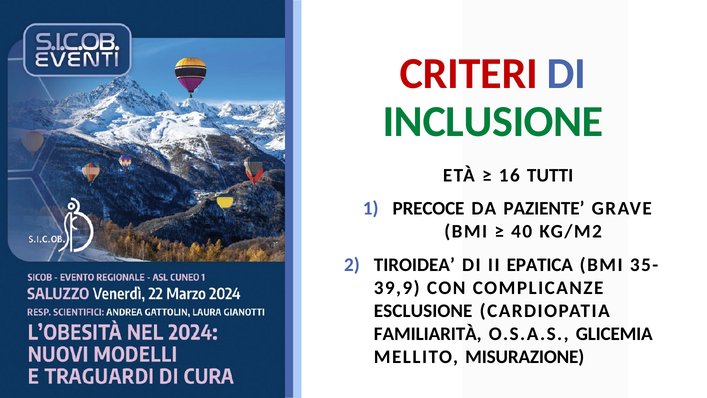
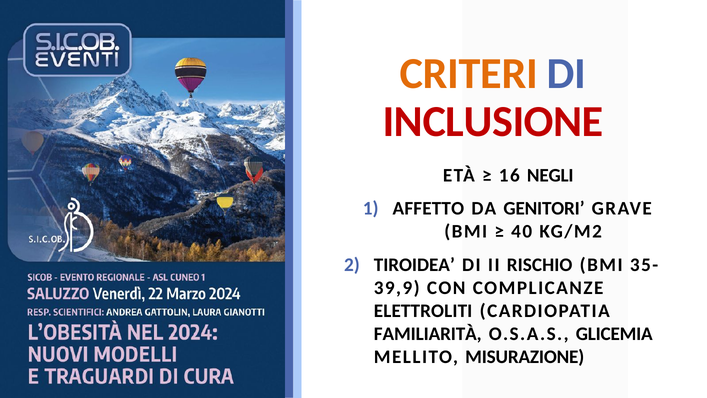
CRITERI colour: red -> orange (469, 74)
INCLUSIONE colour: green -> red (493, 121)
TUTTI: TUTTI -> NEGLI (550, 175)
PRECOCE: PRECOCE -> AFFETTO (428, 208)
PAZIENTE: PAZIENTE -> GENITORI (544, 208)
EPATICA: EPATICA -> RISCHIO (540, 265)
ESCLUSIONE: ESCLUSIONE -> ELETTROLITI (423, 311)
